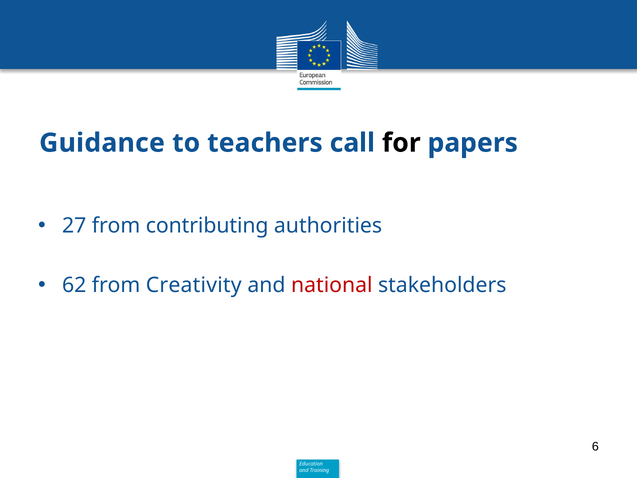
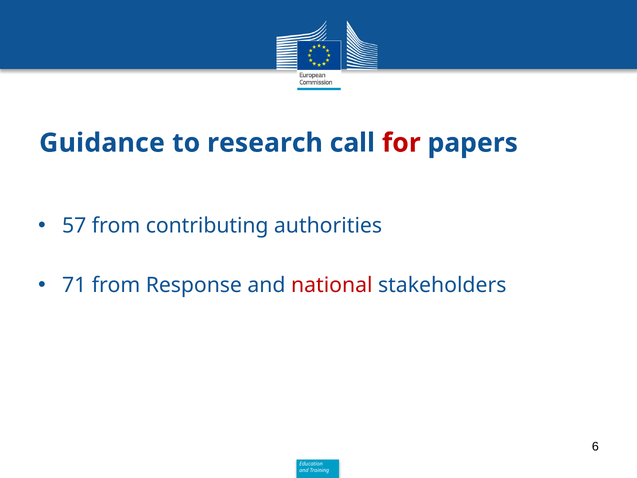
teachers: teachers -> research (265, 143)
for colour: black -> red (401, 143)
27: 27 -> 57 (74, 226)
62: 62 -> 71 (74, 285)
Creativity: Creativity -> Response (194, 285)
